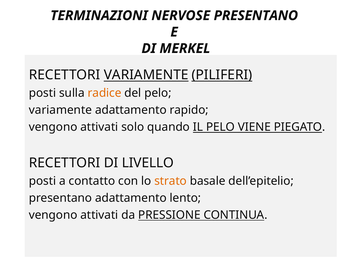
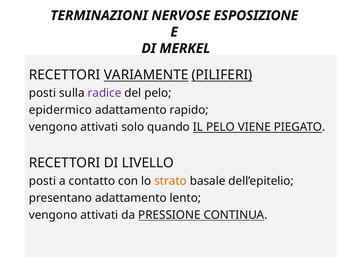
NERVOSE PRESENTANO: PRESENTANO -> ESPOSIZIONE (256, 16)
radice colour: orange -> purple (105, 93)
variamente: variamente -> epidermico (60, 110)
